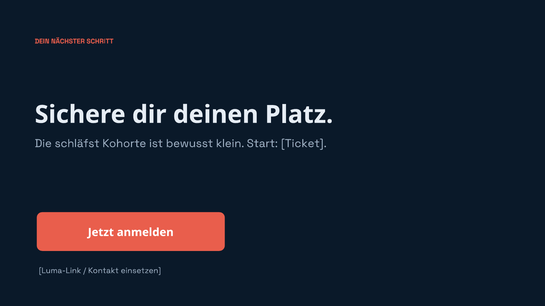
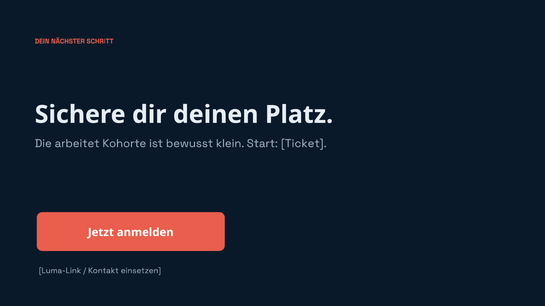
schläfst: schläfst -> arbeitet (77, 144)
